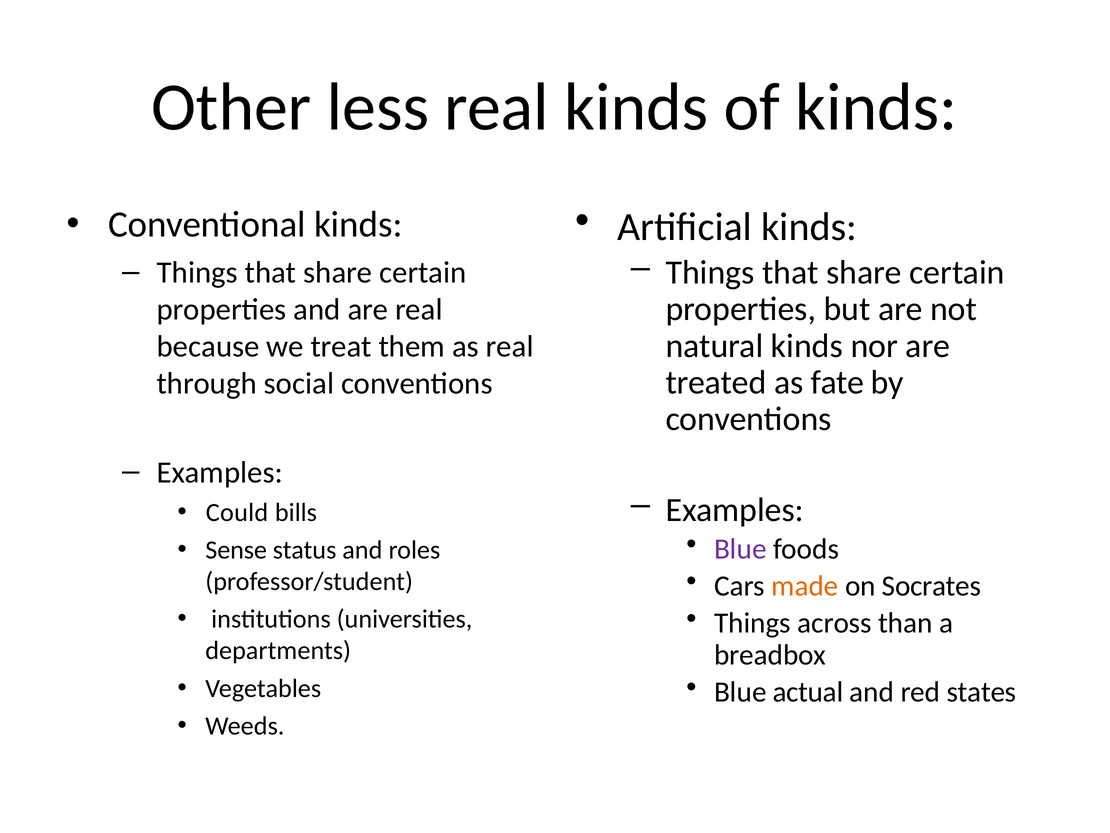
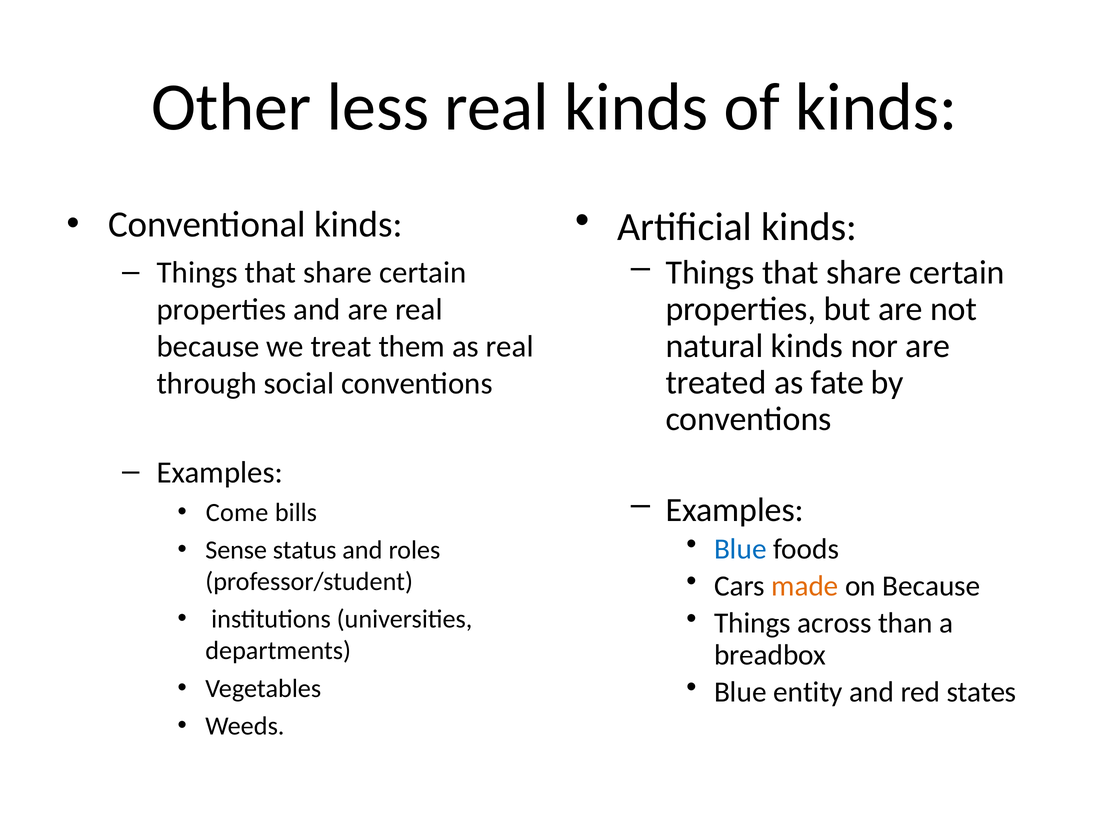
Could: Could -> Come (237, 512)
Blue colour: purple -> blue (740, 549)
on Socrates: Socrates -> Because (931, 586)
actual: actual -> entity (808, 692)
